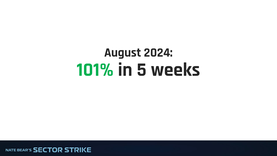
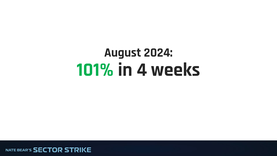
5: 5 -> 4 (142, 70)
